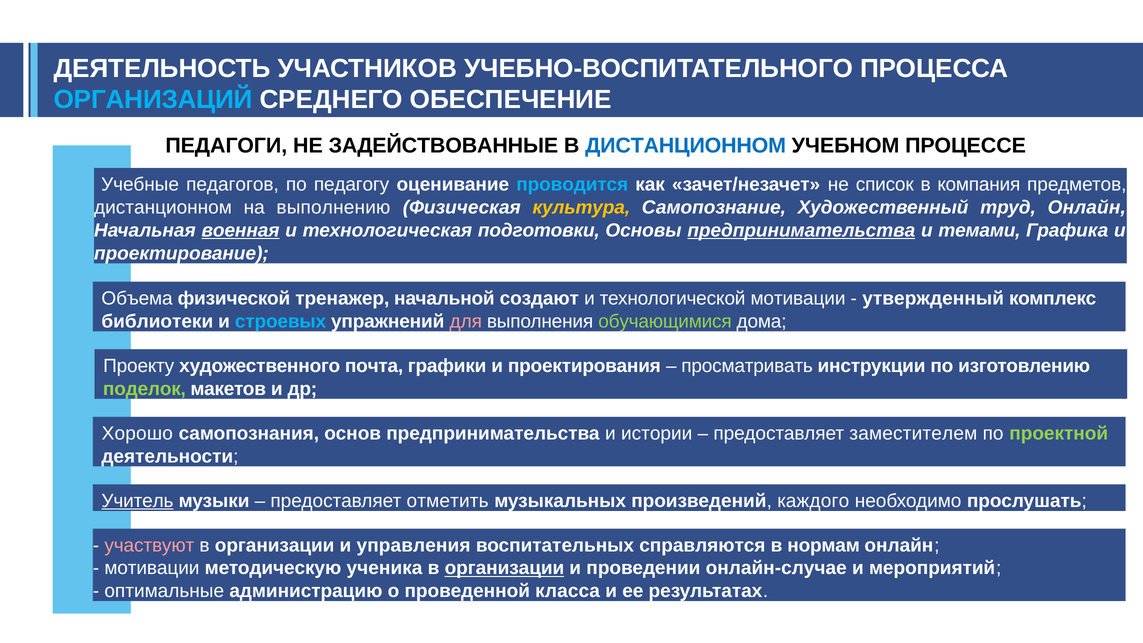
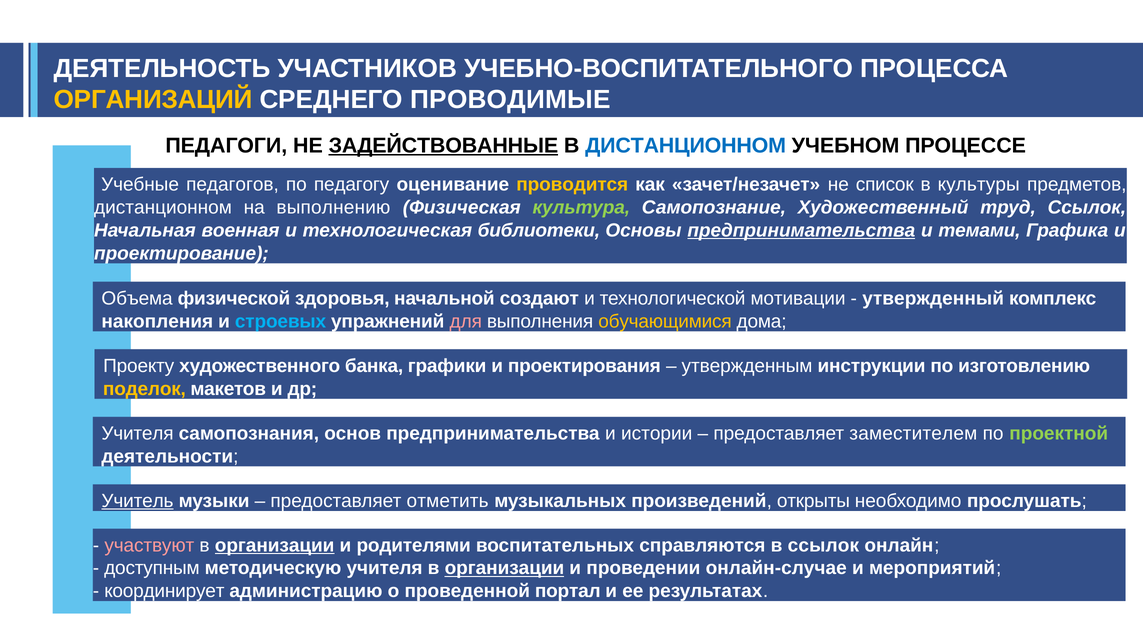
ОРГАНИЗАЦИЙ colour: light blue -> yellow (153, 100)
ОБЕСПЕЧЕНИЕ: ОБЕСПЕЧЕНИЕ -> ПРОВОДИМЫЕ (511, 100)
ЗАДЕЙСТВОВАННЫЕ underline: none -> present (443, 146)
проводится colour: light blue -> yellow (572, 185)
компания: компания -> культуры (979, 185)
культура colour: yellow -> light green (581, 208)
труд Онлайн: Онлайн -> Ссылок (1087, 208)
военная underline: present -> none (241, 230)
подготовки: подготовки -> библиотеки (539, 230)
тренажер: тренажер -> здоровья (342, 298)
библиотеки: библиотеки -> накопления (157, 321)
обучающимися colour: light green -> yellow (665, 321)
почта: почта -> банка (374, 366)
просматривать: просматривать -> утвержденным (747, 366)
поделок colour: light green -> yellow (144, 389)
Хорошо: Хорошо -> Учителя (137, 433)
каждого: каждого -> открыты (813, 501)
организации underline: none -> present (275, 545)
управления: управления -> родителями (414, 545)
в нормам: нормам -> ссылок (823, 545)
мотивации: мотивации -> доступным (152, 568)
методическую ученика: ученика -> учителя (385, 568)
оптимальные: оптимальные -> координирует (164, 591)
класса: класса -> портал (568, 591)
